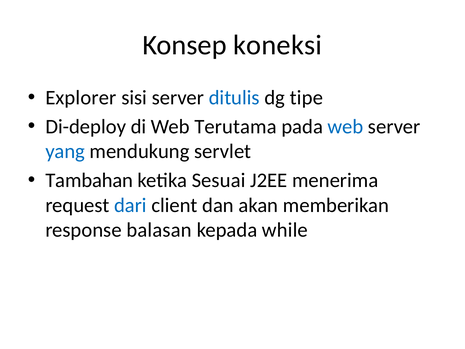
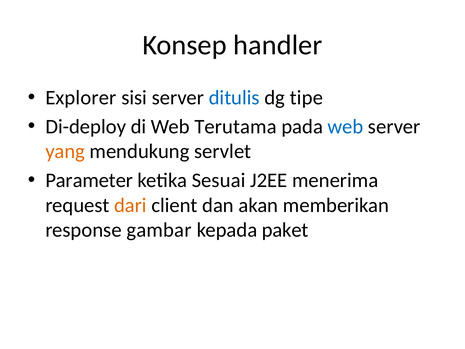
koneksi: koneksi -> handler (278, 45)
yang colour: blue -> orange (65, 151)
Tambahan: Tambahan -> Parameter (89, 180)
dari colour: blue -> orange (130, 205)
balasan: balasan -> gambar (159, 230)
while: while -> paket (285, 230)
